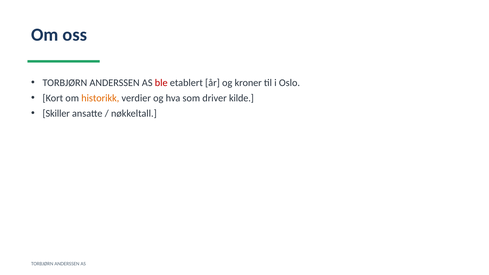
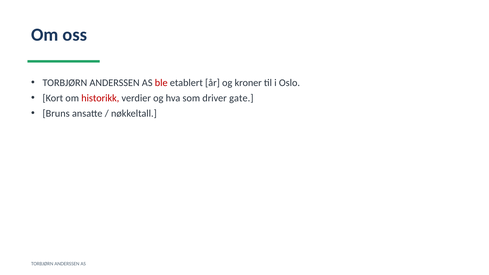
historikk colour: orange -> red (100, 98)
kilde: kilde -> gate (241, 98)
Skiller: Skiller -> Bruns (56, 113)
